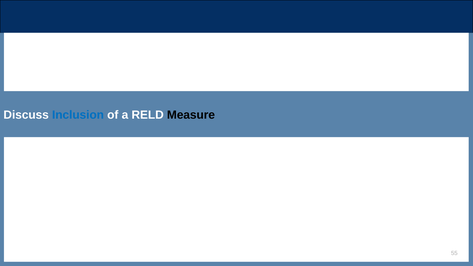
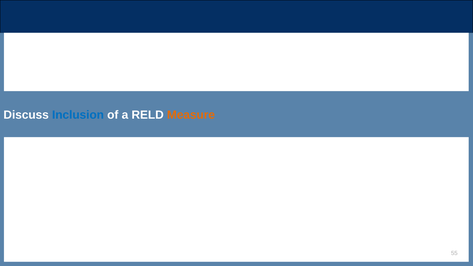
Measure colour: black -> orange (191, 115)
